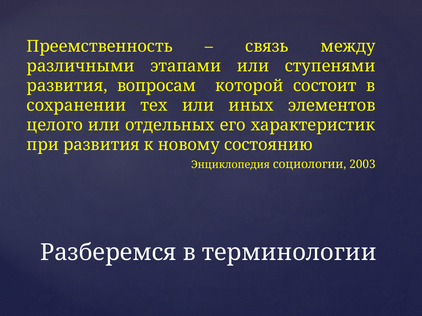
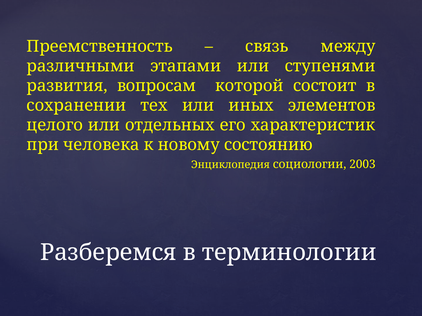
при развития: развития -> человека (101, 145)
